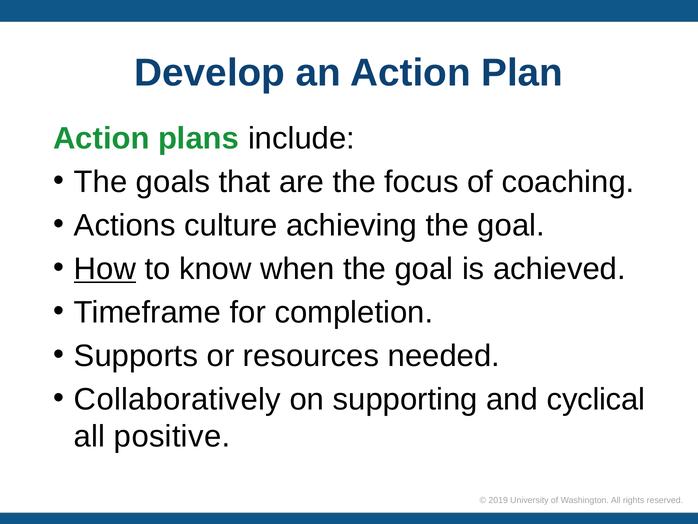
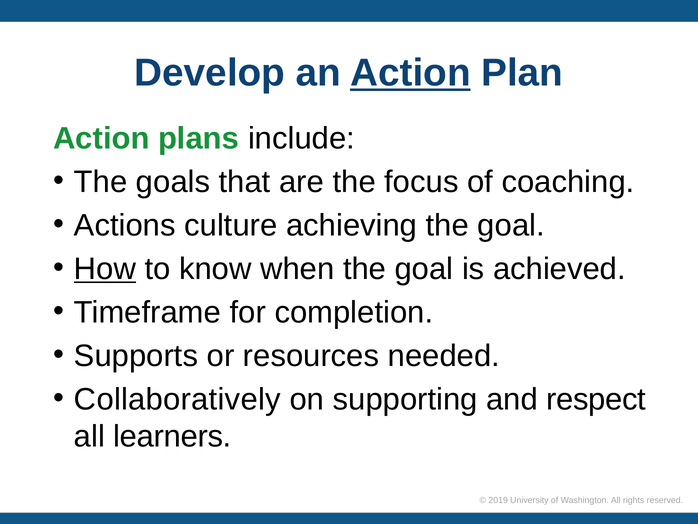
Action underline: none -> present (410, 73)
cyclical: cyclical -> respect (596, 399)
positive: positive -> learners (172, 436)
